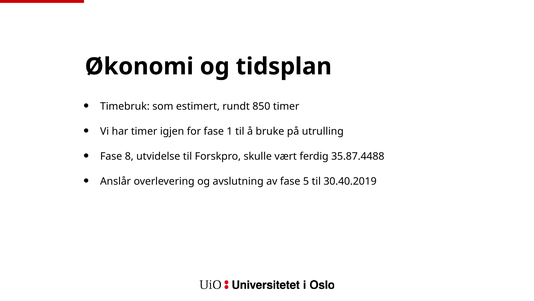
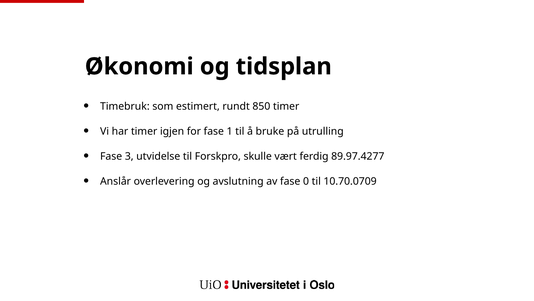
8: 8 -> 3 (129, 156)
35.87.4488: 35.87.4488 -> 89.97.4277 (358, 156)
5: 5 -> 0 (306, 181)
30.40.2019: 30.40.2019 -> 10.70.0709 (350, 181)
